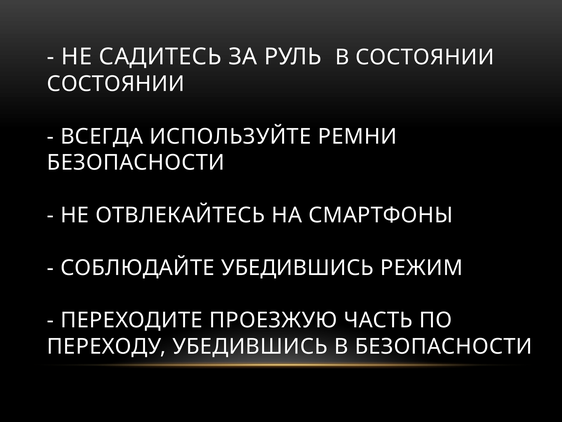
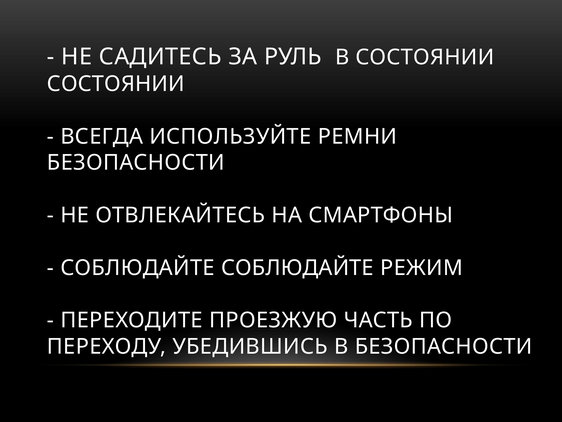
СОБЛЮДАЙТЕ УБЕДИВШИСЬ: УБЕДИВШИСЬ -> СОБЛЮДАЙТЕ (297, 268)
